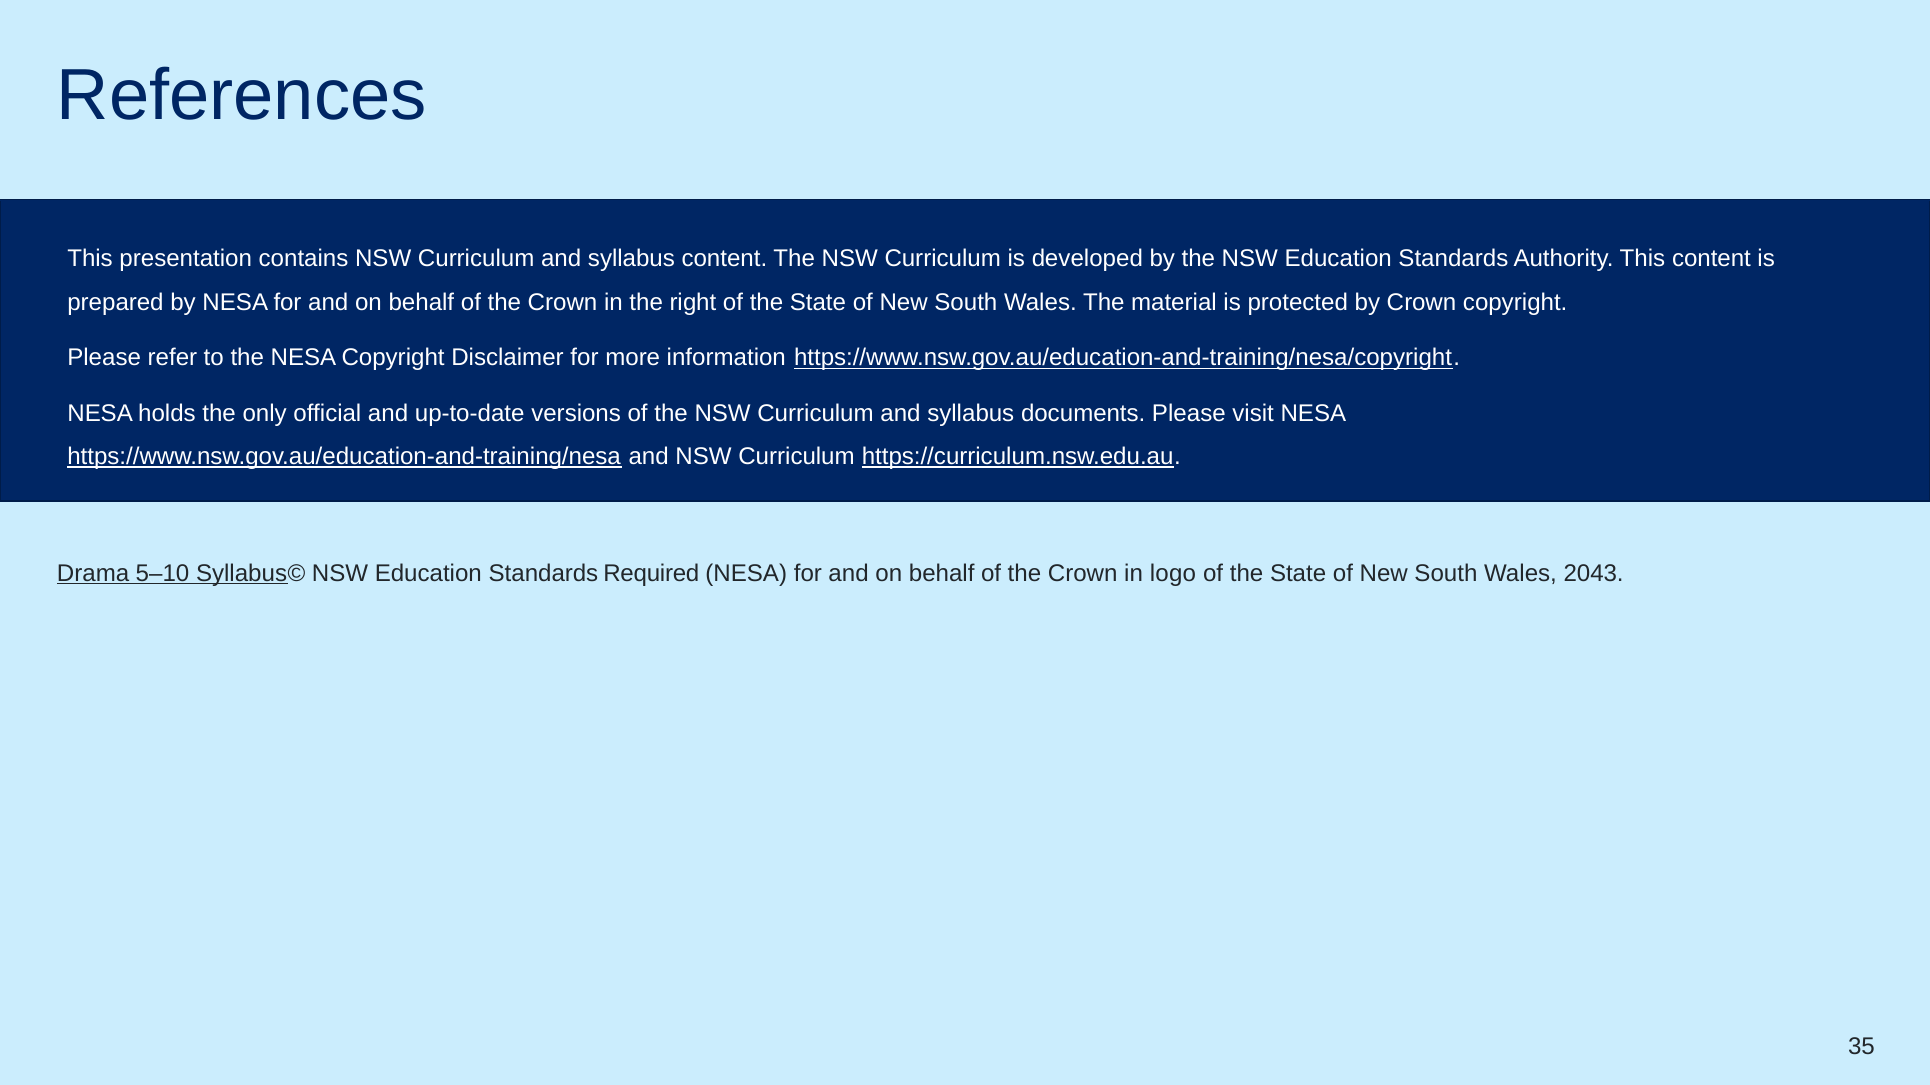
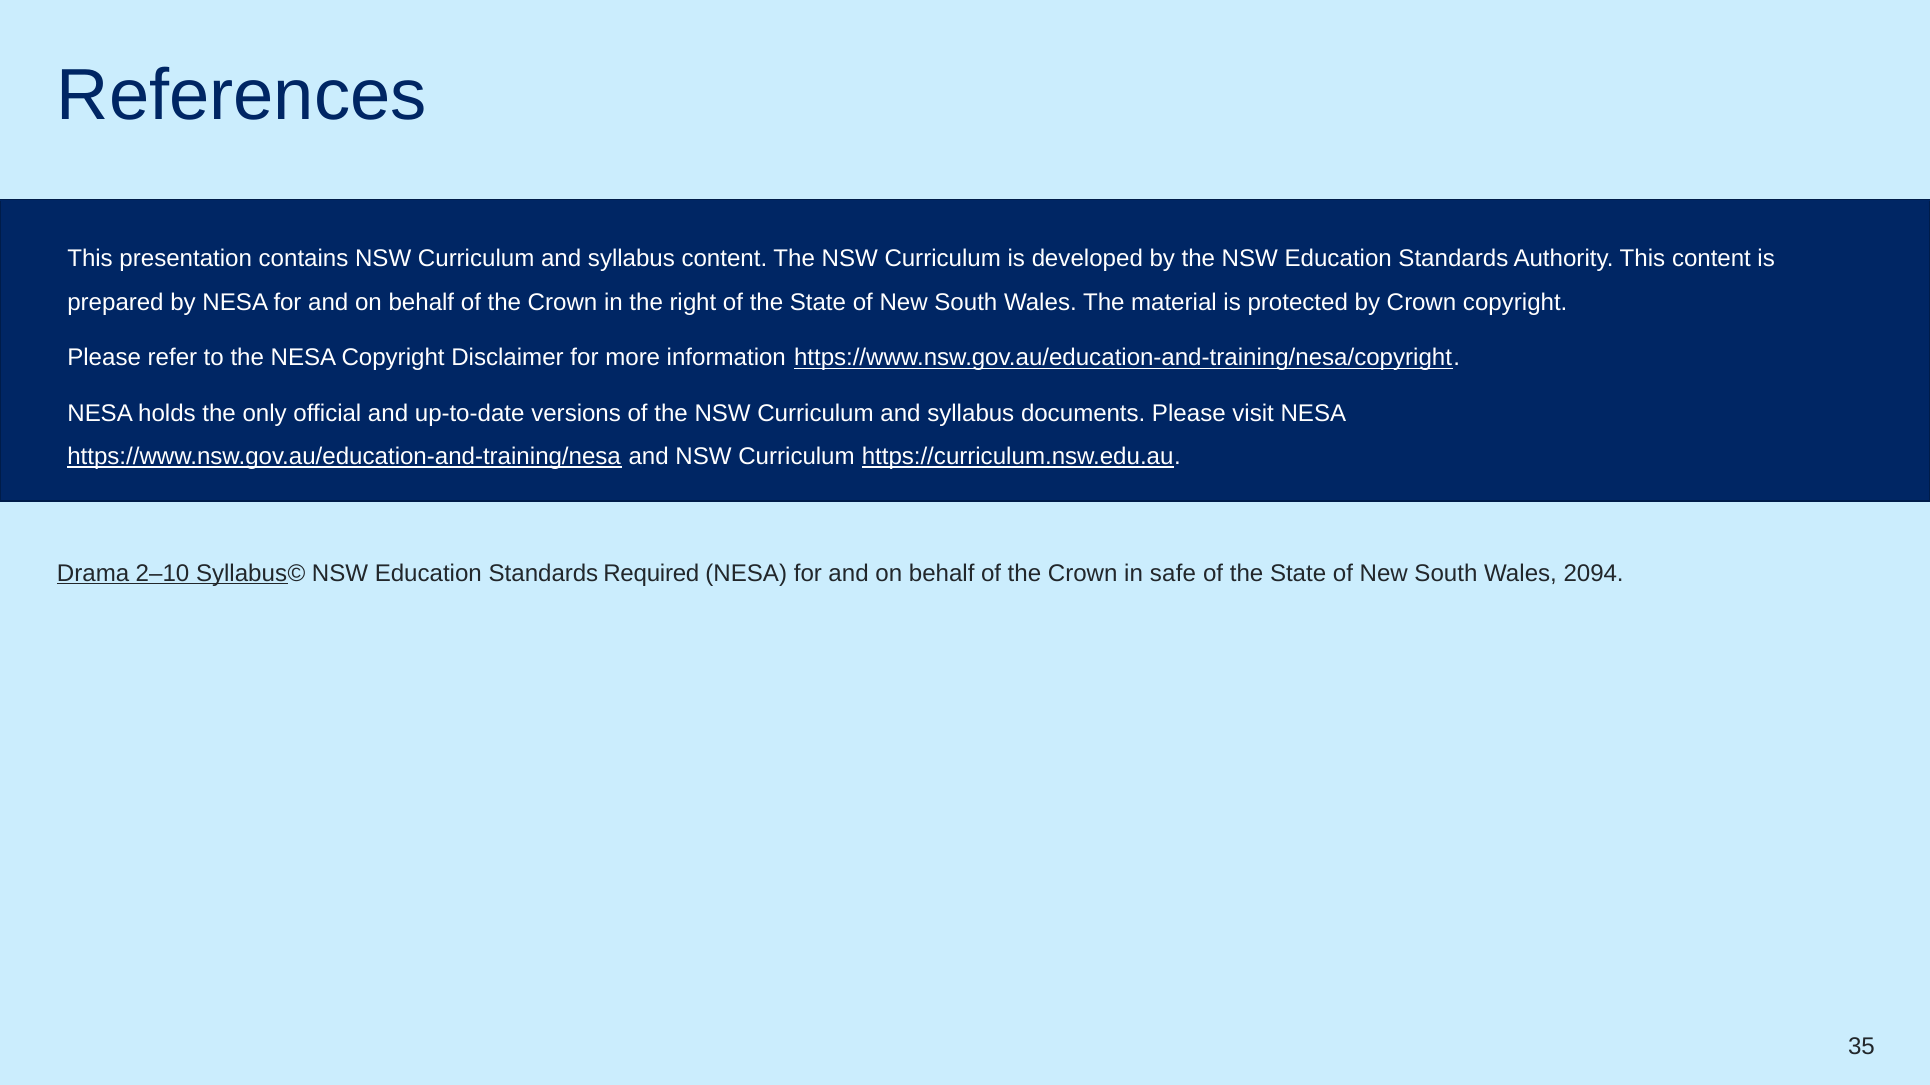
5–10: 5–10 -> 2–10 (163, 573)
logo: logo -> safe (1173, 573)
2043: 2043 -> 2094 (1594, 573)
